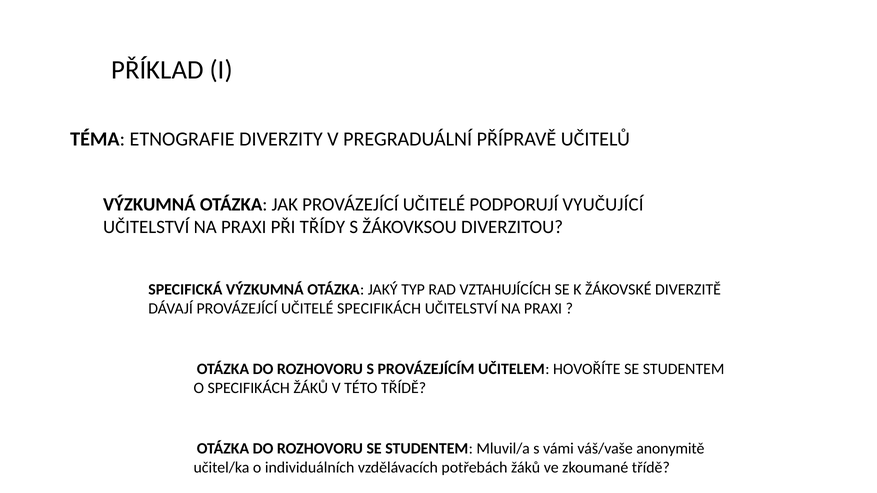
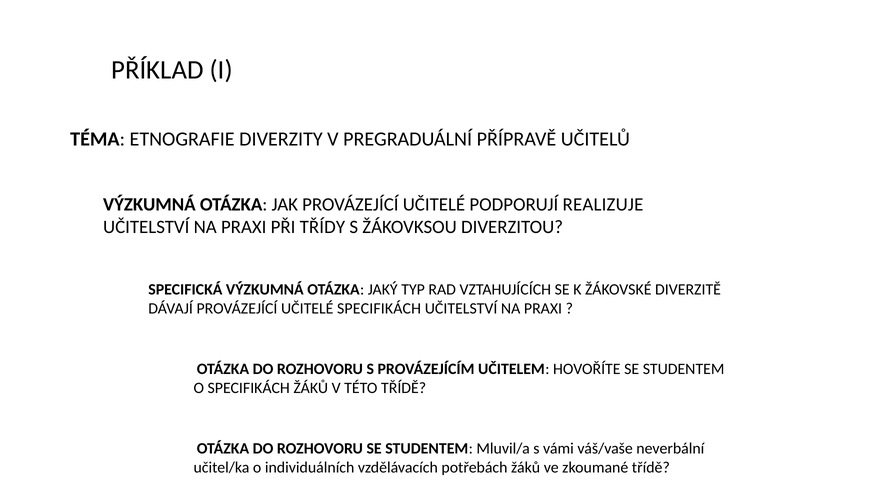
VYUČUJÍCÍ: VYUČUJÍCÍ -> REALIZUJE (603, 205)
anonymitě: anonymitě -> neverbální (670, 449)
